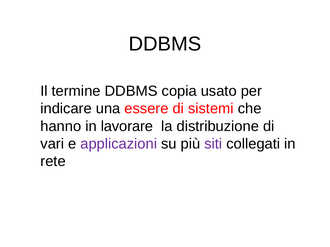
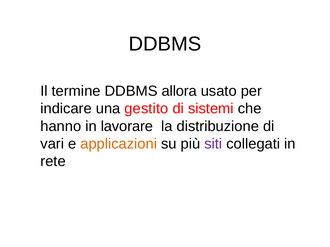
copia: copia -> allora (179, 91)
essere: essere -> gestito (146, 109)
applicazioni colour: purple -> orange (119, 144)
